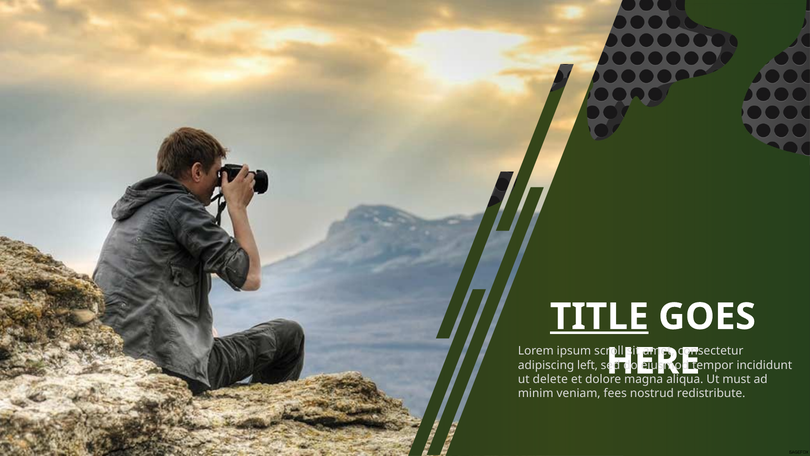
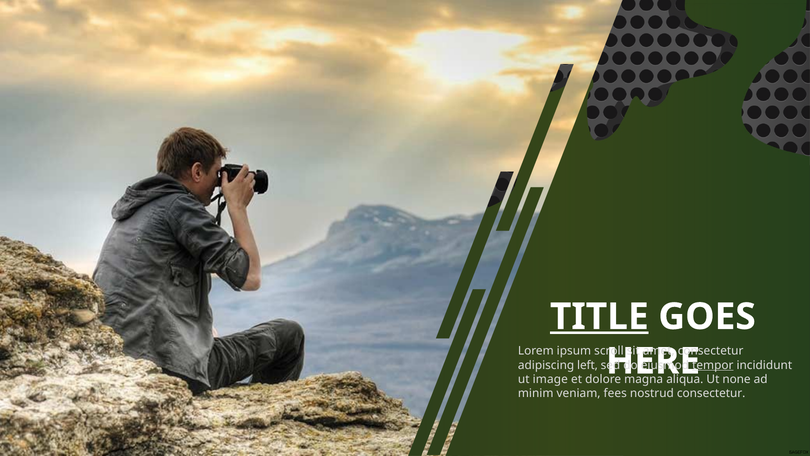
tempor underline: none -> present (713, 365)
delete: delete -> image (550, 379)
must: must -> none (737, 379)
nostrud redistribute: redistribute -> consectetur (711, 393)
